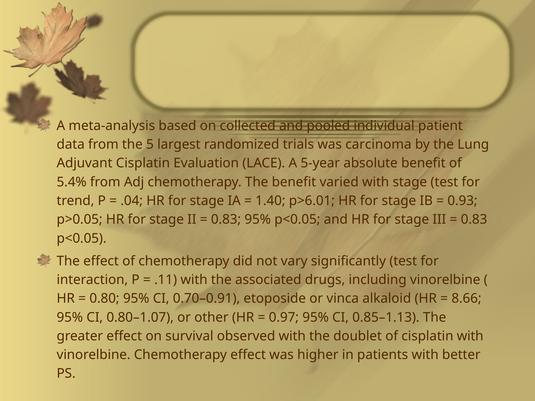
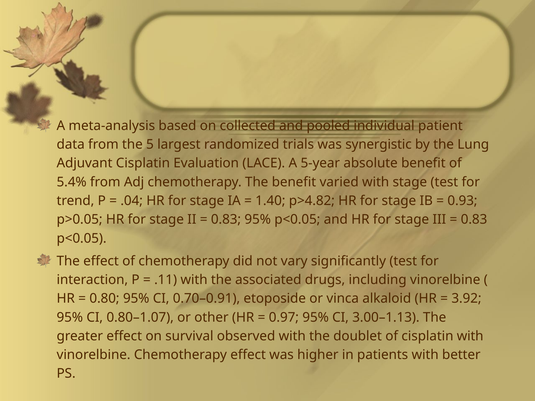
carcinoma: carcinoma -> synergistic (379, 145)
p>6.01: p>6.01 -> p>4.82 (312, 201)
8.66: 8.66 -> 3.92 (466, 299)
0.85–1.13: 0.85–1.13 -> 3.00–1.13 (386, 317)
